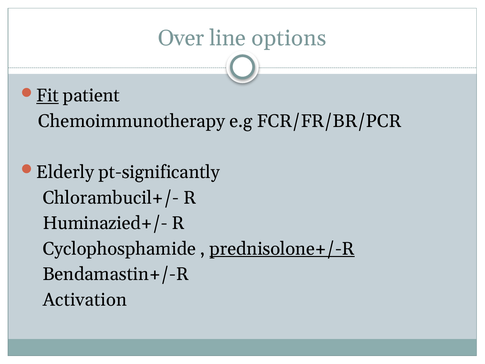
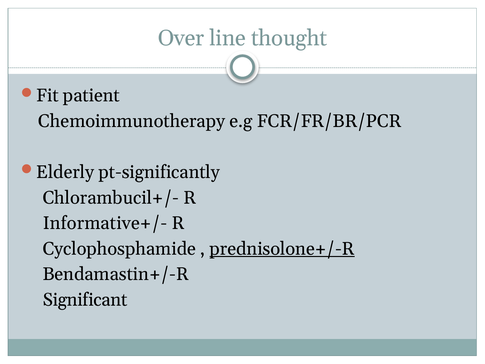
options: options -> thought (289, 38)
Fit underline: present -> none (47, 96)
Huminazied+/-: Huminazied+/- -> Informative+/- (105, 223)
Activation: Activation -> Significant (85, 300)
